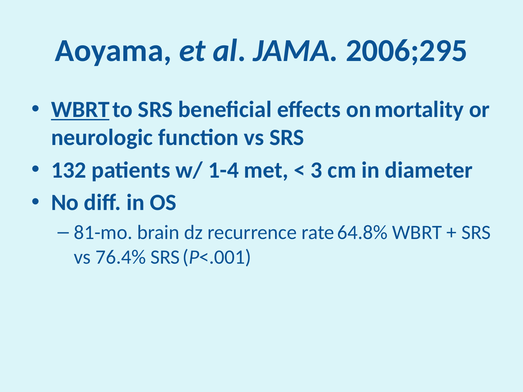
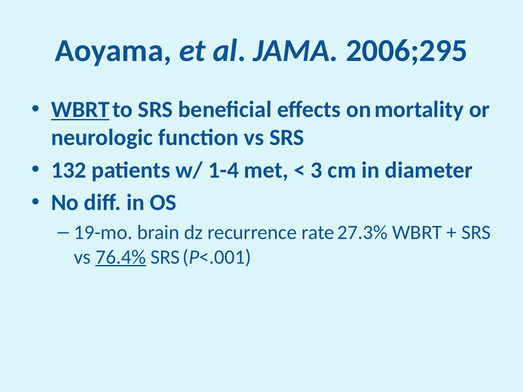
81-mo: 81-mo -> 19-mo (103, 233)
64.8%: 64.8% -> 27.3% (362, 233)
76.4% underline: none -> present (121, 257)
